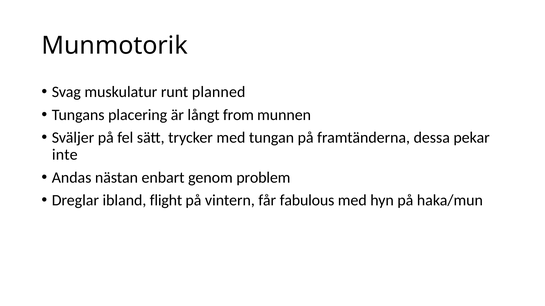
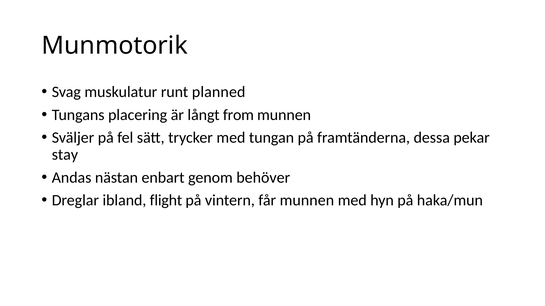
inte: inte -> stay (65, 155)
problem: problem -> behöver (263, 178)
får fabulous: fabulous -> munnen (307, 201)
